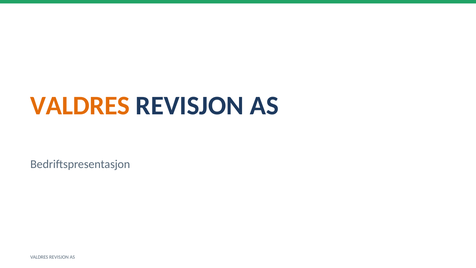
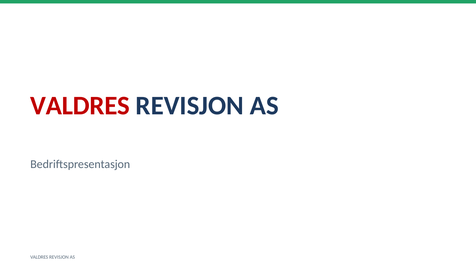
VALDRES colour: orange -> red (80, 106)
